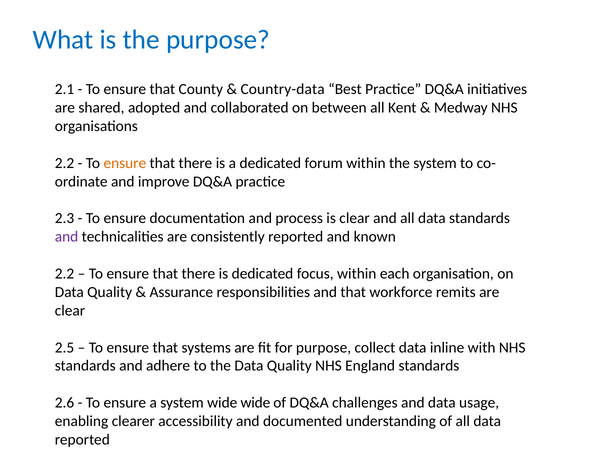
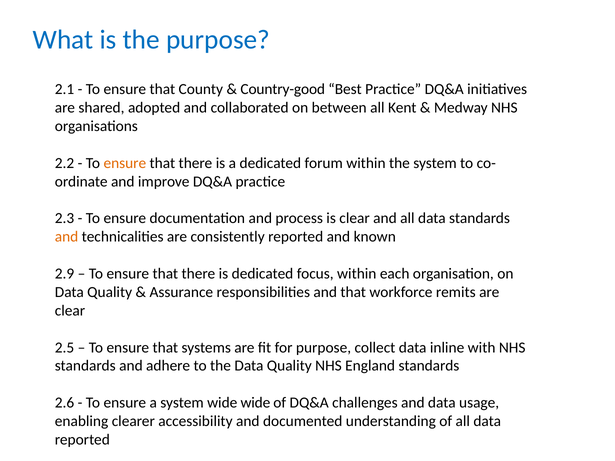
Country-data: Country-data -> Country-good (283, 89)
and colour: purple -> orange (67, 237)
2.2: 2.2 -> 2.9 (65, 274)
